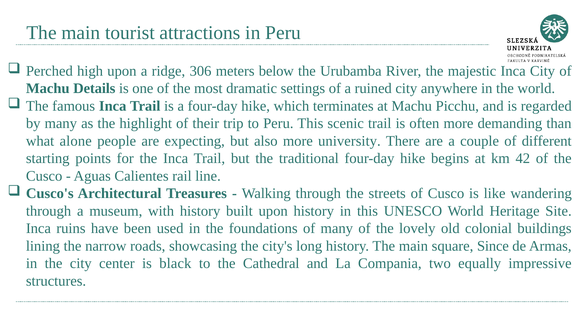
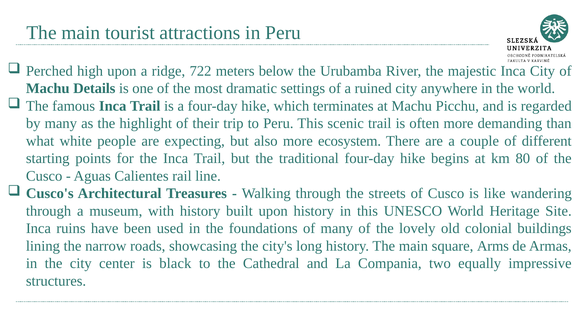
306: 306 -> 722 (201, 71)
alone: alone -> white (76, 141)
university: university -> ecosystem (350, 141)
42: 42 -> 80 (523, 158)
Since: Since -> Arms (493, 246)
